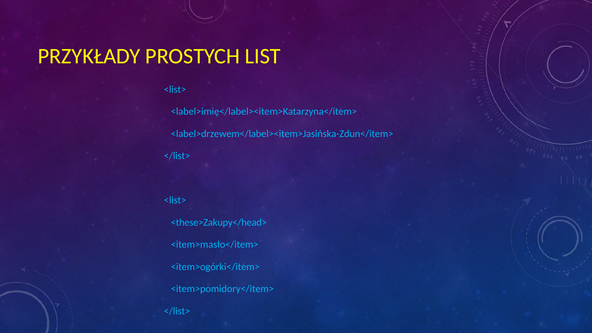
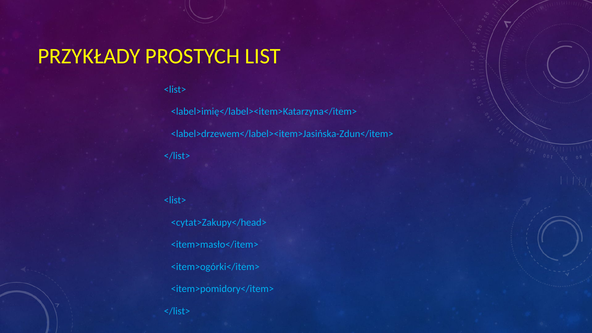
<these>Zakupy</head>: <these>Zakupy</head> -> <cytat>Zakupy</head> (219, 222)
